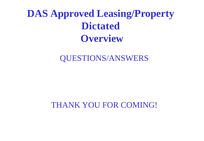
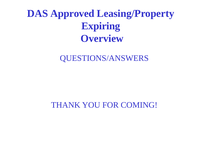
Dictated: Dictated -> Expiring (101, 26)
